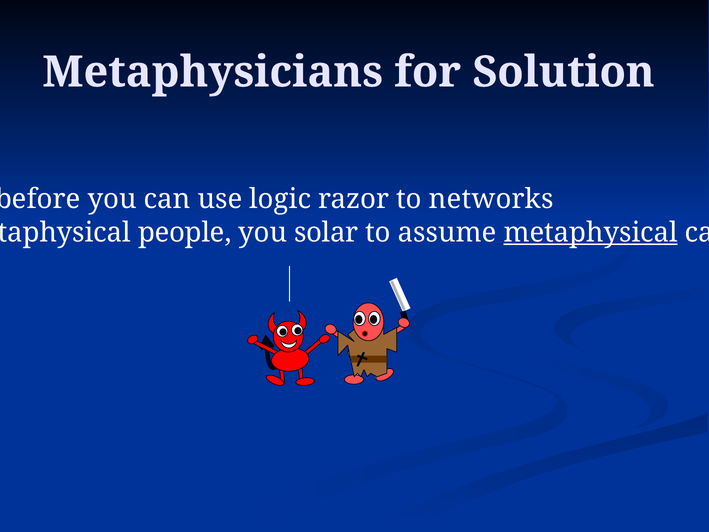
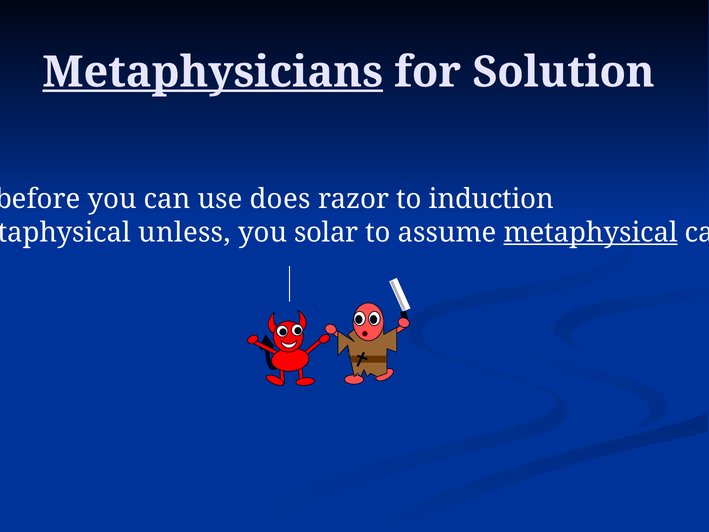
Metaphysicians underline: none -> present (213, 72)
logic: logic -> does (280, 199)
networks: networks -> induction (491, 199)
people: people -> unless (184, 232)
